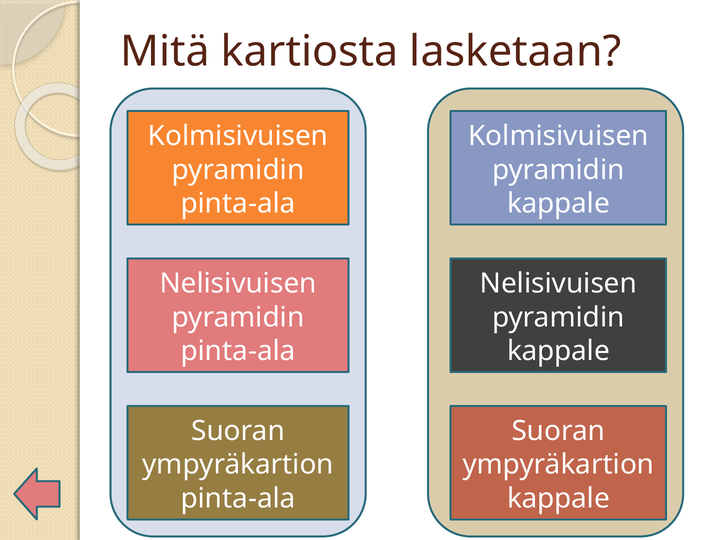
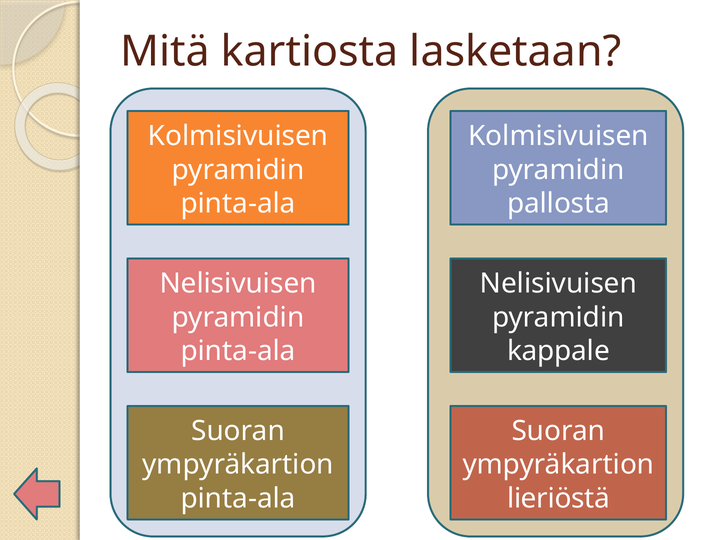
kappale: kappale -> pallosta (558, 203)
kappale: kappale -> lieriöstä (559, 498)
